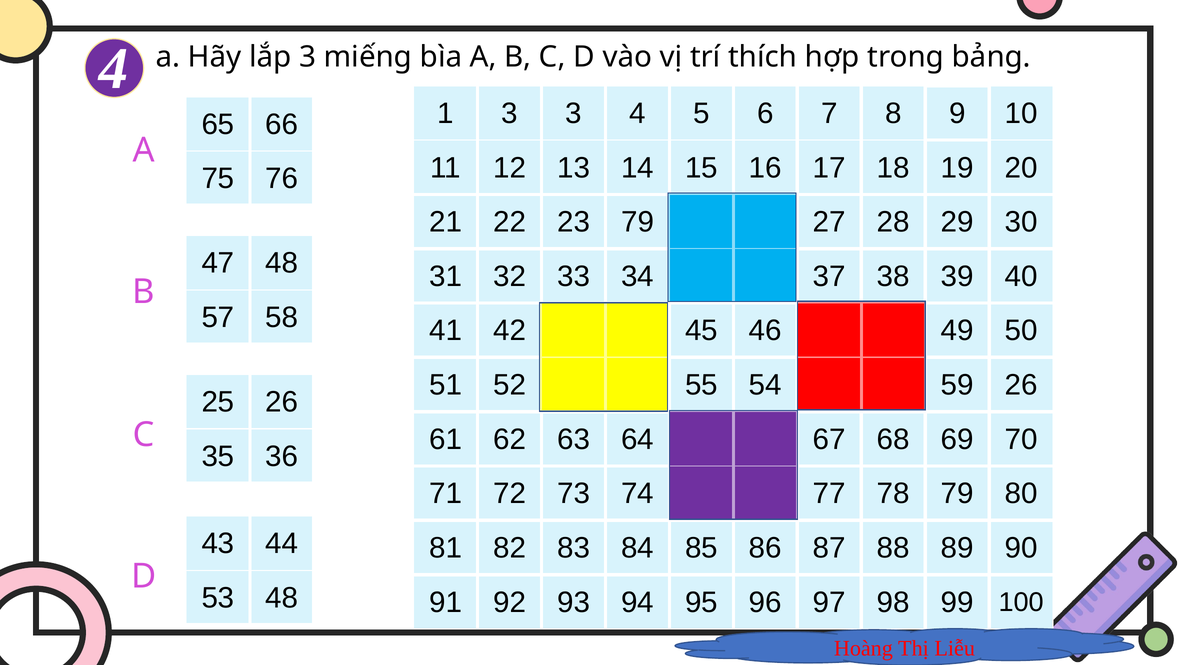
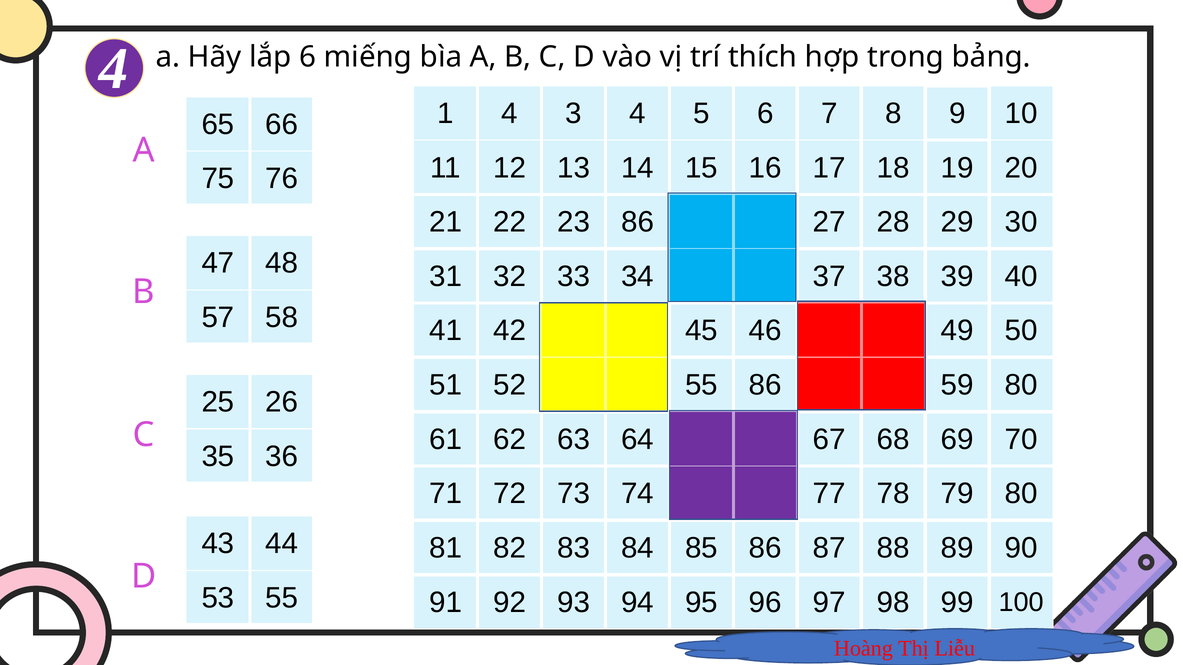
lắp 3: 3 -> 6 (308, 57)
1 3: 3 -> 4 (510, 114)
23 79: 79 -> 86 (638, 222)
55 54: 54 -> 86 (765, 385)
59 26: 26 -> 80 (1021, 385)
53 48: 48 -> 55 (282, 598)
